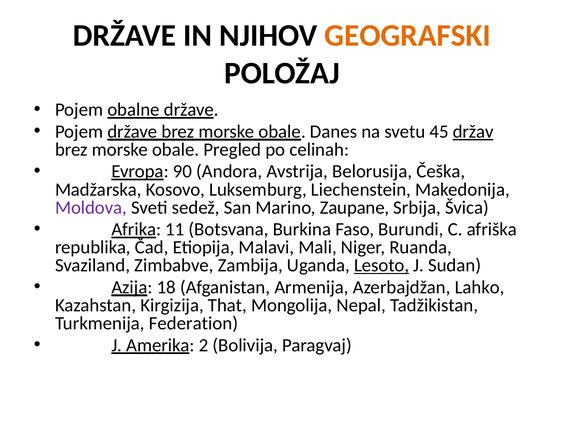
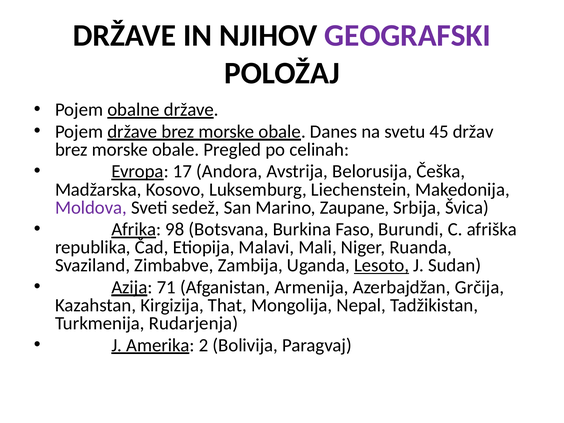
GEOGRAFSKI colour: orange -> purple (408, 36)
držav underline: present -> none (473, 132)
90: 90 -> 17 (182, 171)
11: 11 -> 98 (175, 229)
18: 18 -> 71 (166, 287)
Lahko: Lahko -> Grčija (479, 287)
Federation: Federation -> Rudarjenja (193, 323)
